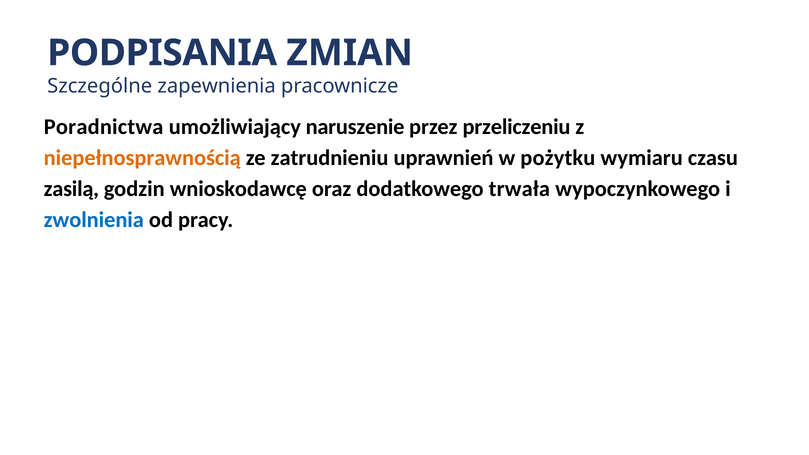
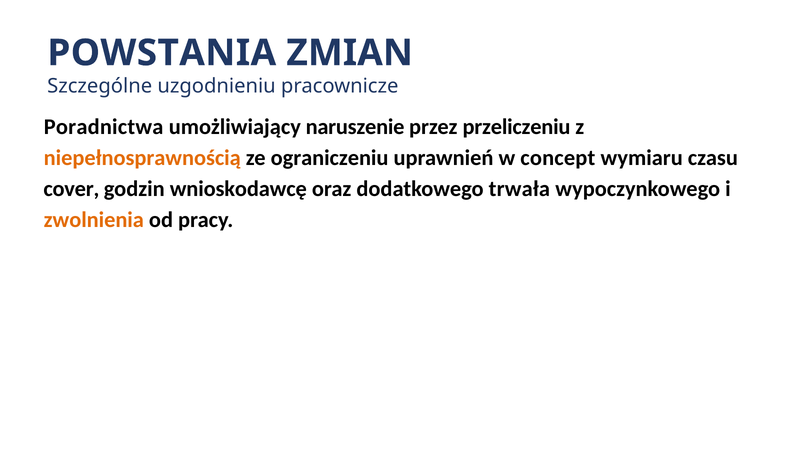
PODPISANIA: PODPISANIA -> POWSTANIA (162, 53)
zapewnienia: zapewnienia -> uzgodnieniu (217, 86)
zatrudnieniu: zatrudnieniu -> ograniczeniu (330, 158)
pożytku: pożytku -> concept (558, 158)
zasilą: zasilą -> cover (71, 189)
zwolnienia colour: blue -> orange (94, 220)
